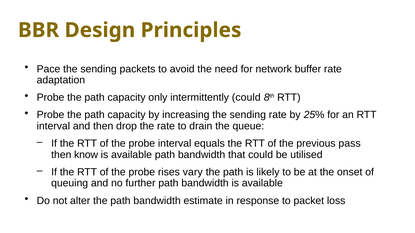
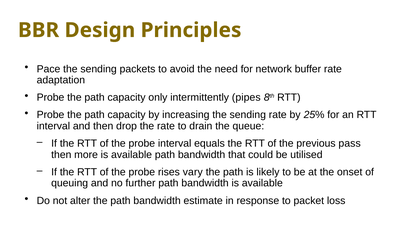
intermittently could: could -> pipes (246, 98)
know: know -> more (86, 155)
